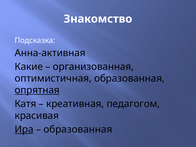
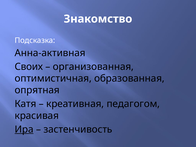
Какие: Какие -> Своих (29, 67)
опрятная underline: present -> none (37, 90)
образованная: образованная -> застенчивость (78, 129)
